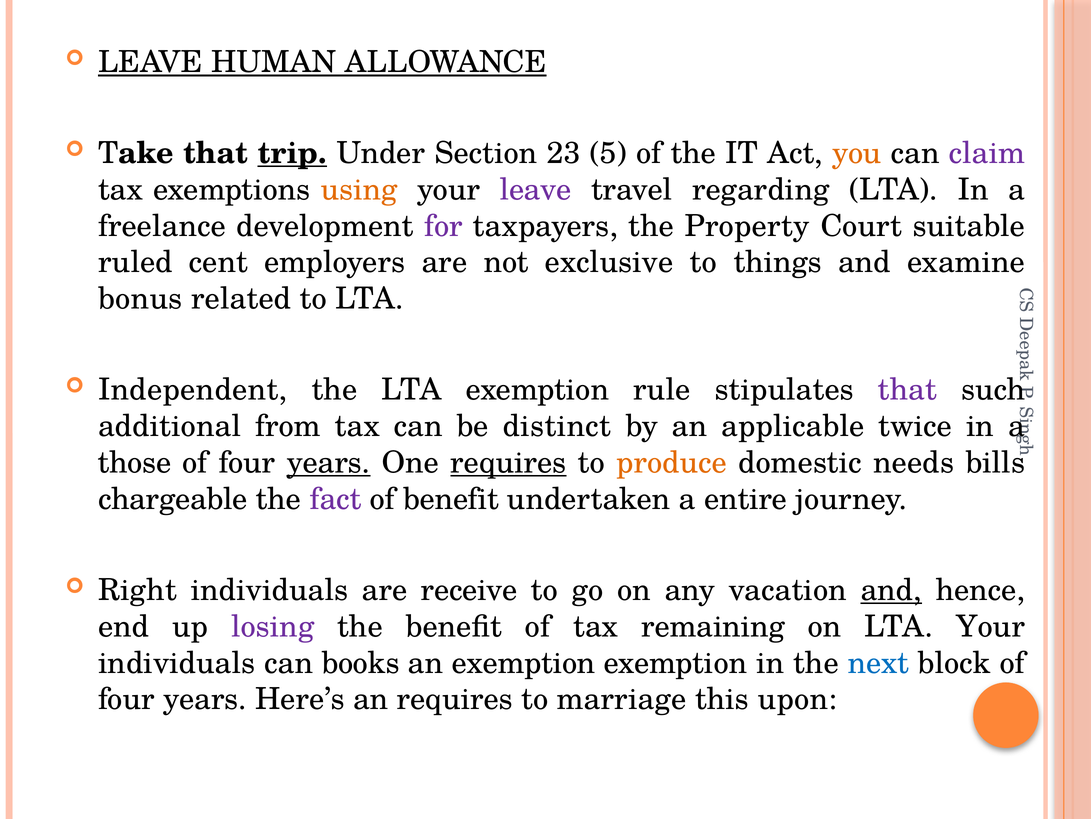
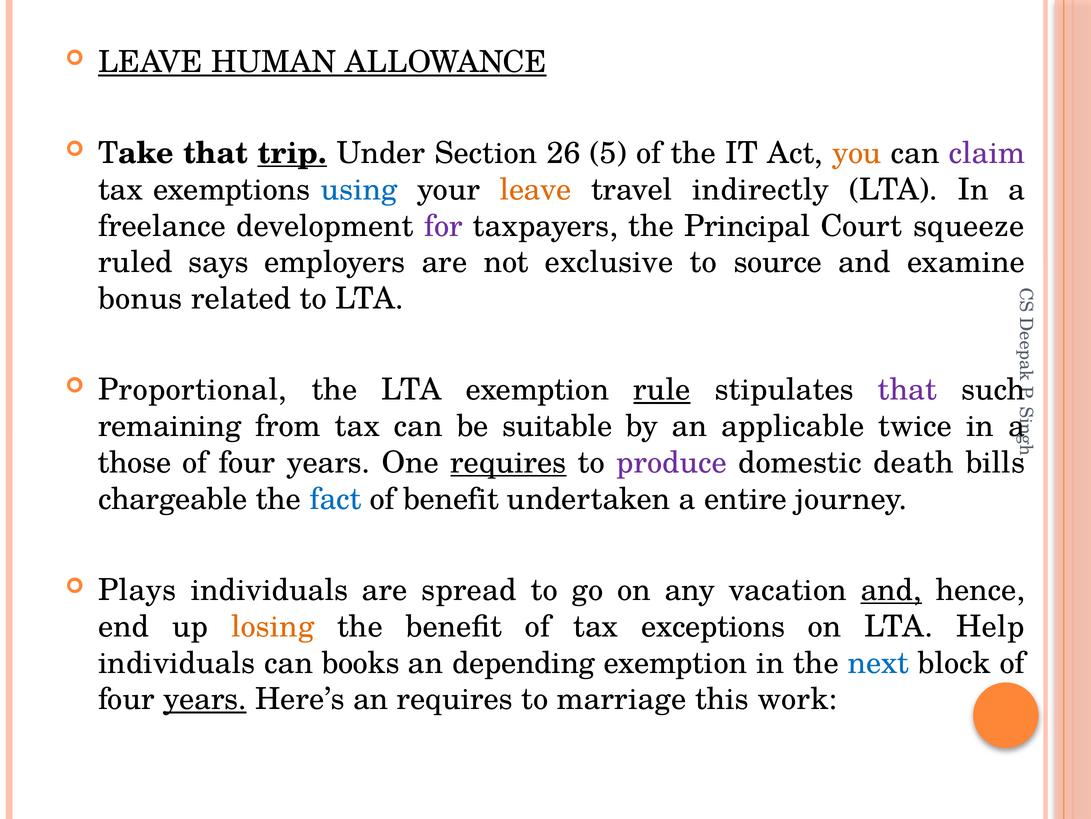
23: 23 -> 26 (564, 153)
using colour: orange -> blue (359, 189)
leave colour: purple -> orange (536, 189)
regarding: regarding -> indirectly (761, 189)
Property: Property -> Principal (747, 226)
suitable: suitable -> squeeze (969, 226)
cent: cent -> says (219, 262)
things: things -> source (778, 262)
Independent: Independent -> Proportional (193, 390)
rule underline: none -> present (662, 390)
additional: additional -> remaining (170, 426)
distinct: distinct -> suitable (557, 426)
years underline: present -> none (328, 462)
produce colour: orange -> purple (672, 462)
needs: needs -> death (914, 462)
fact colour: purple -> blue (335, 499)
Right: Right -> Plays (137, 590)
receive: receive -> spread (469, 590)
losing colour: purple -> orange (273, 626)
remaining: remaining -> exceptions (713, 626)
LTA Your: Your -> Help (991, 626)
an exemption: exemption -> depending (524, 662)
years underline: none -> present (205, 699)
upon: upon -> work (797, 699)
